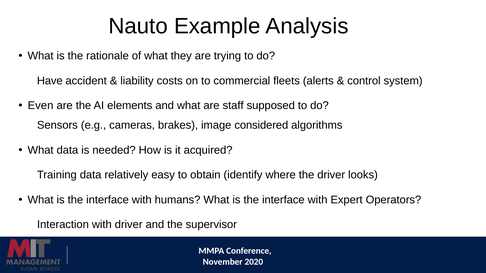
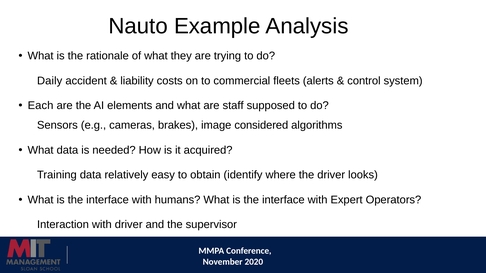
Have: Have -> Daily (50, 81)
Even: Even -> Each (41, 106)
